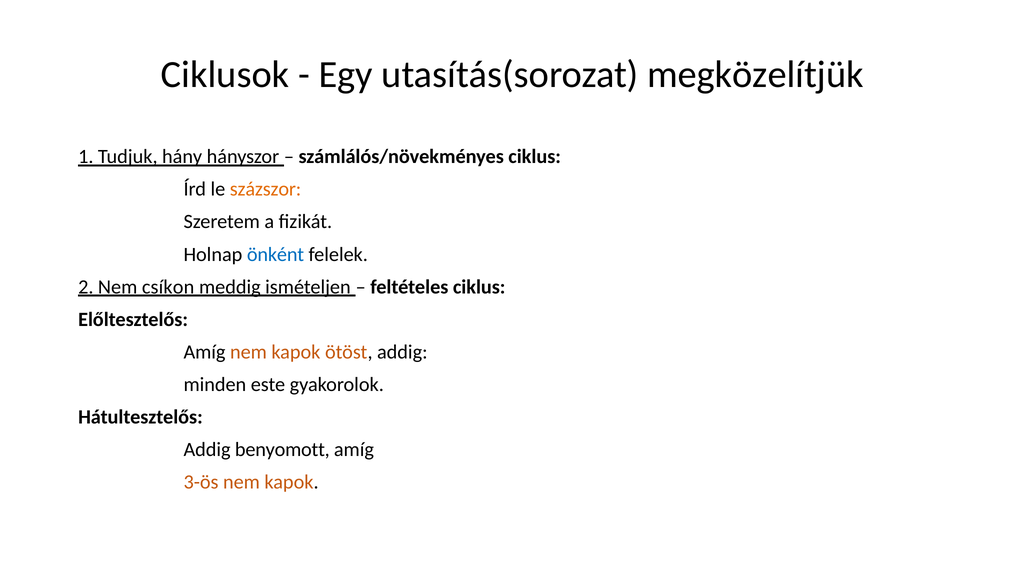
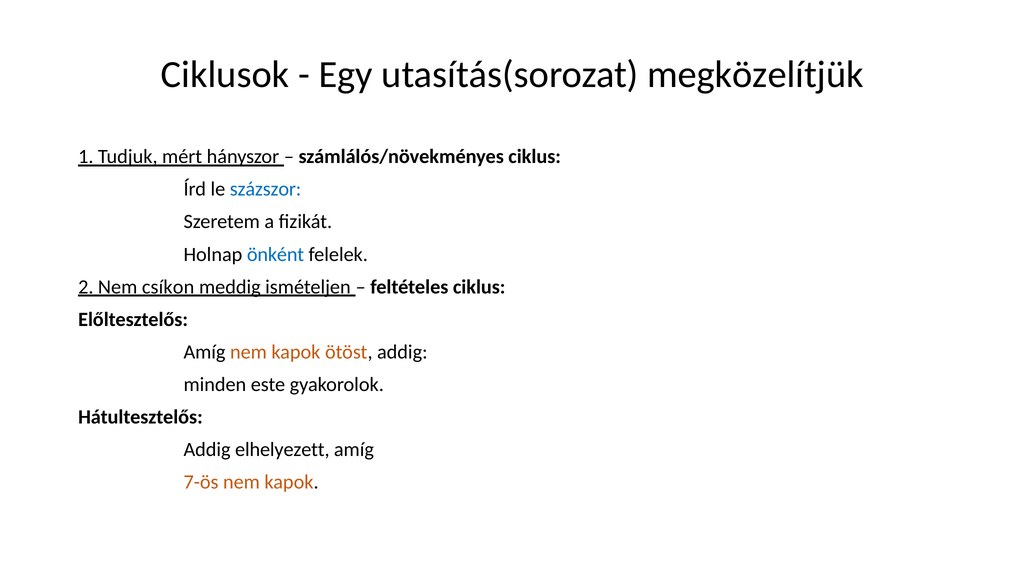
hány: hány -> mért (182, 157)
százszor colour: orange -> blue (266, 189)
benyomott: benyomott -> elhelyezett (282, 450)
3-ös: 3-ös -> 7-ös (201, 483)
